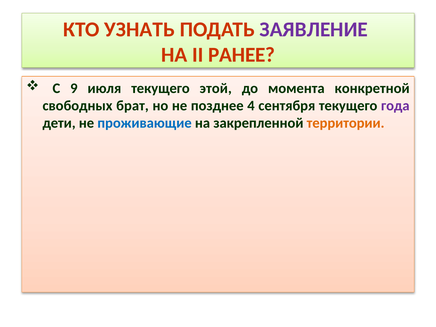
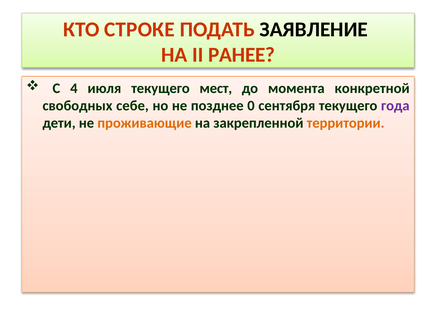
УЗНАТЬ: УЗНАТЬ -> СТРОКЕ (139, 29)
ЗАЯВЛЕНИЕ colour: purple -> black (314, 29)
9: 9 -> 4 (74, 88)
этой: этой -> мест (216, 88)
брат: брат -> себе (132, 106)
4: 4 -> 0 (251, 106)
проживающие colour: blue -> orange (145, 123)
